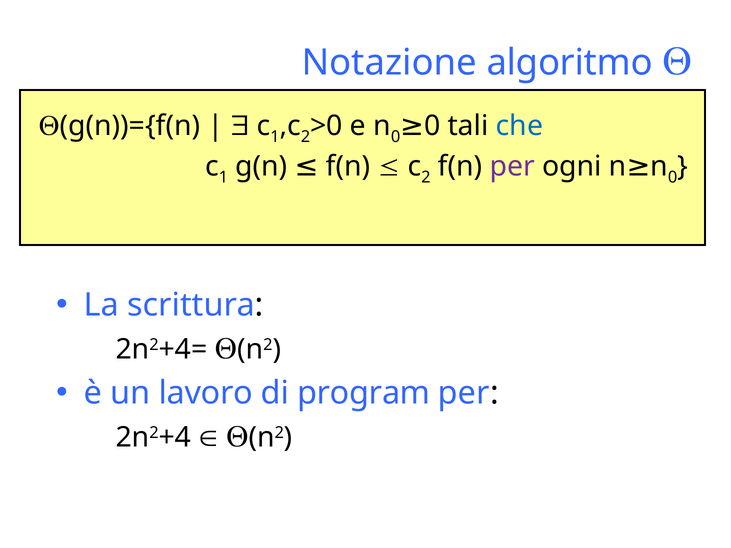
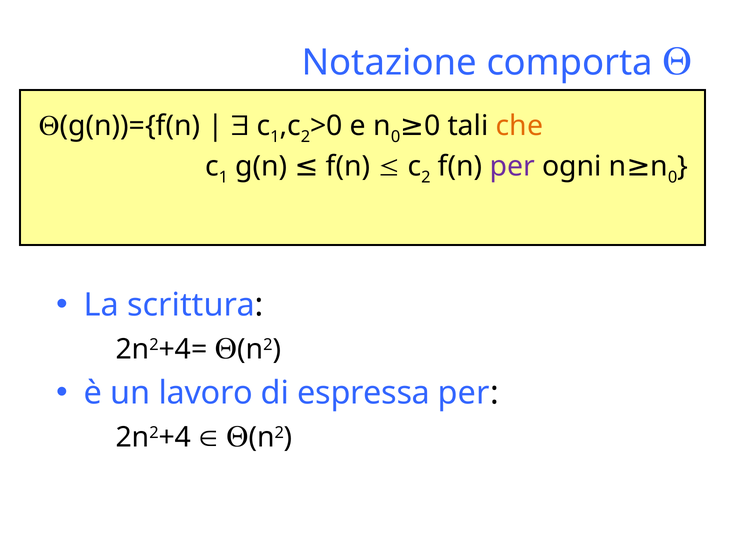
algoritmo: algoritmo -> comporta (570, 63)
che colour: blue -> orange (519, 126)
program: program -> espressa (364, 393)
